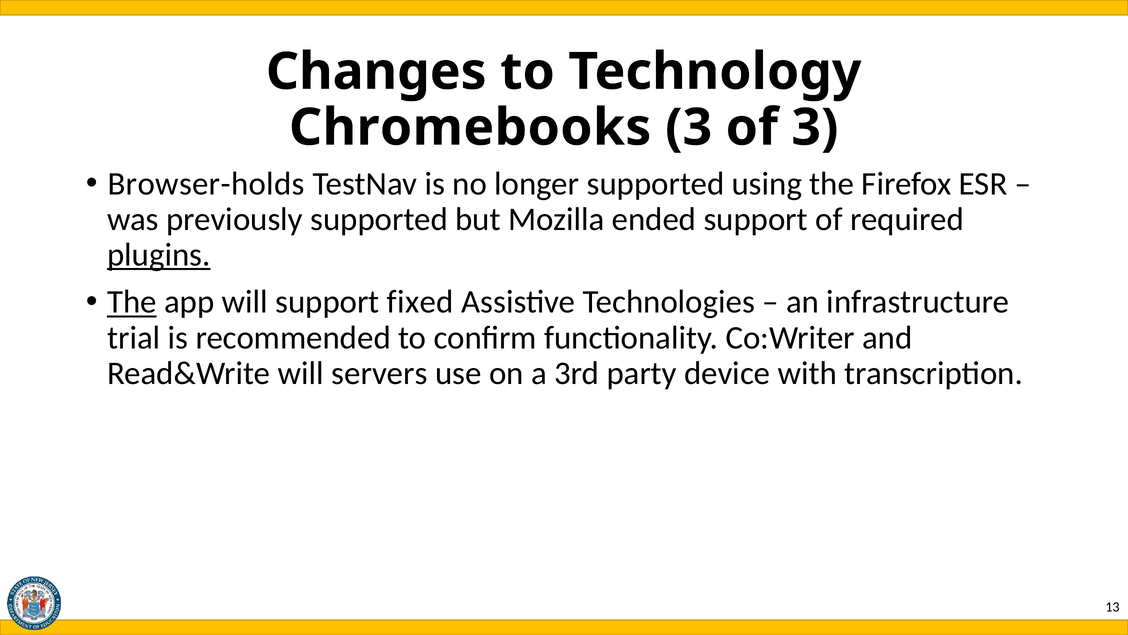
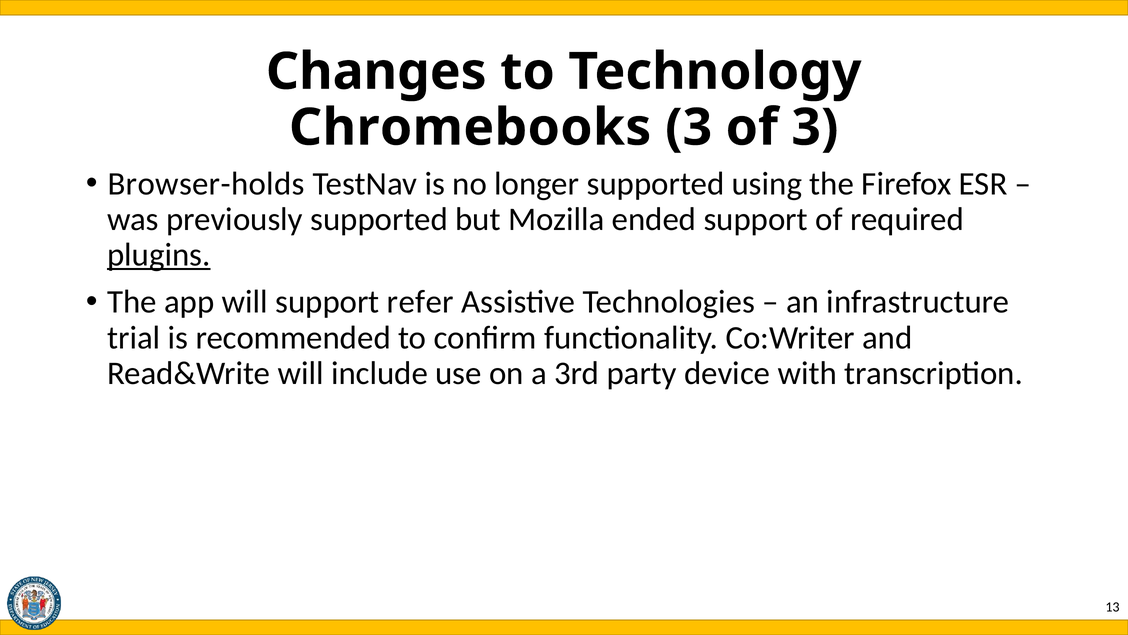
The underline: present -> none (132, 302)
fixed: fixed -> refer (420, 302)
servers: servers -> include (380, 373)
